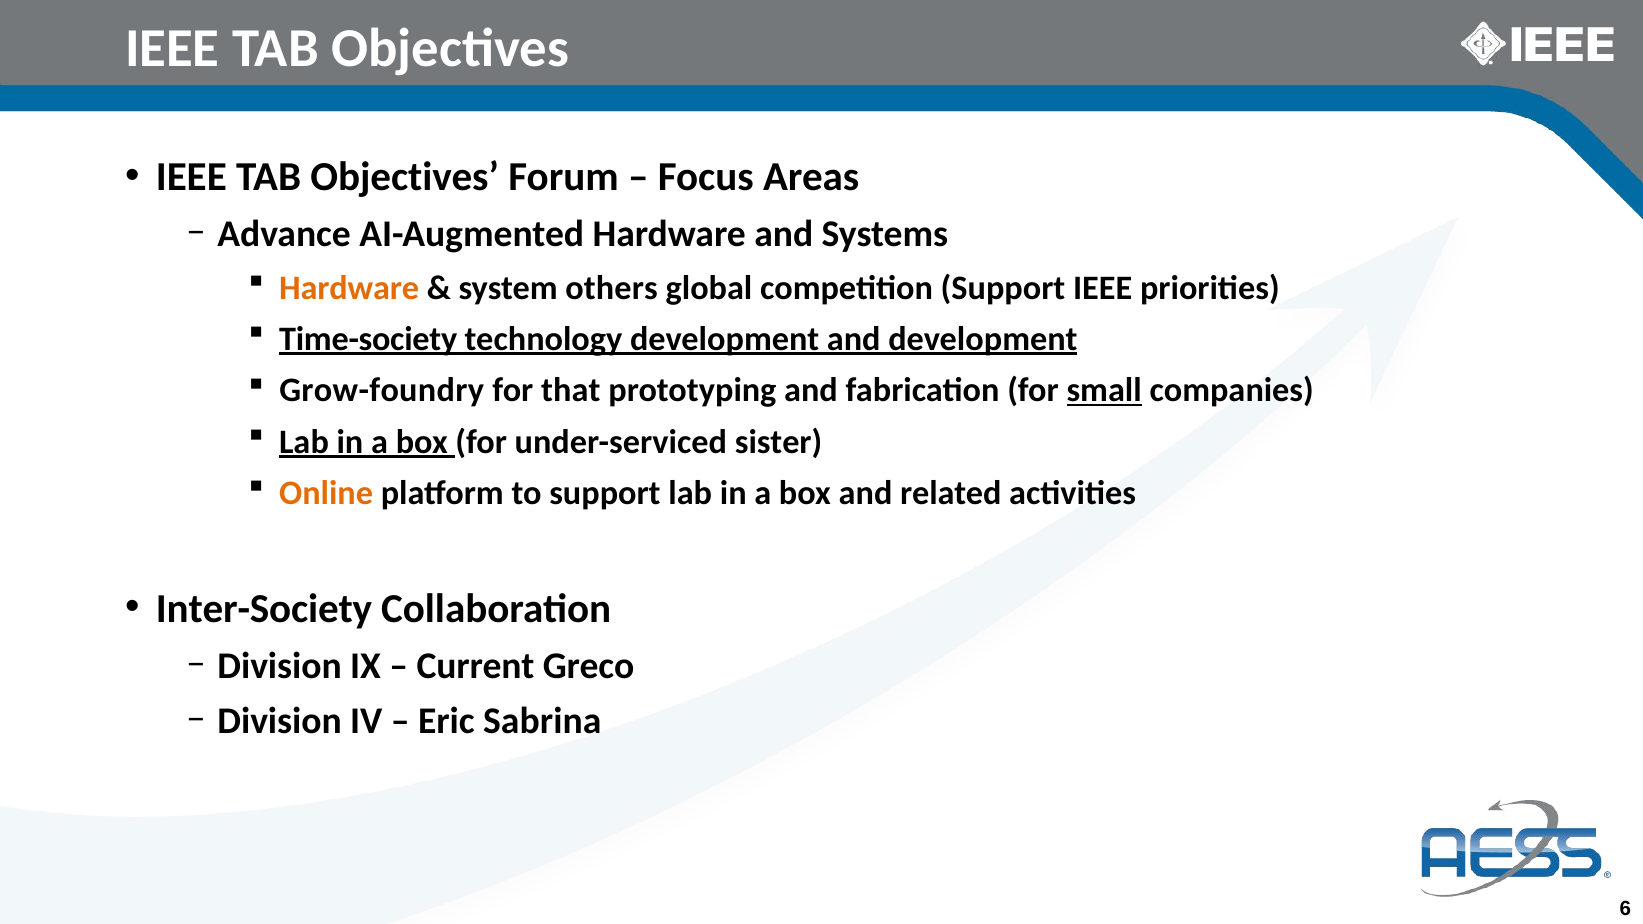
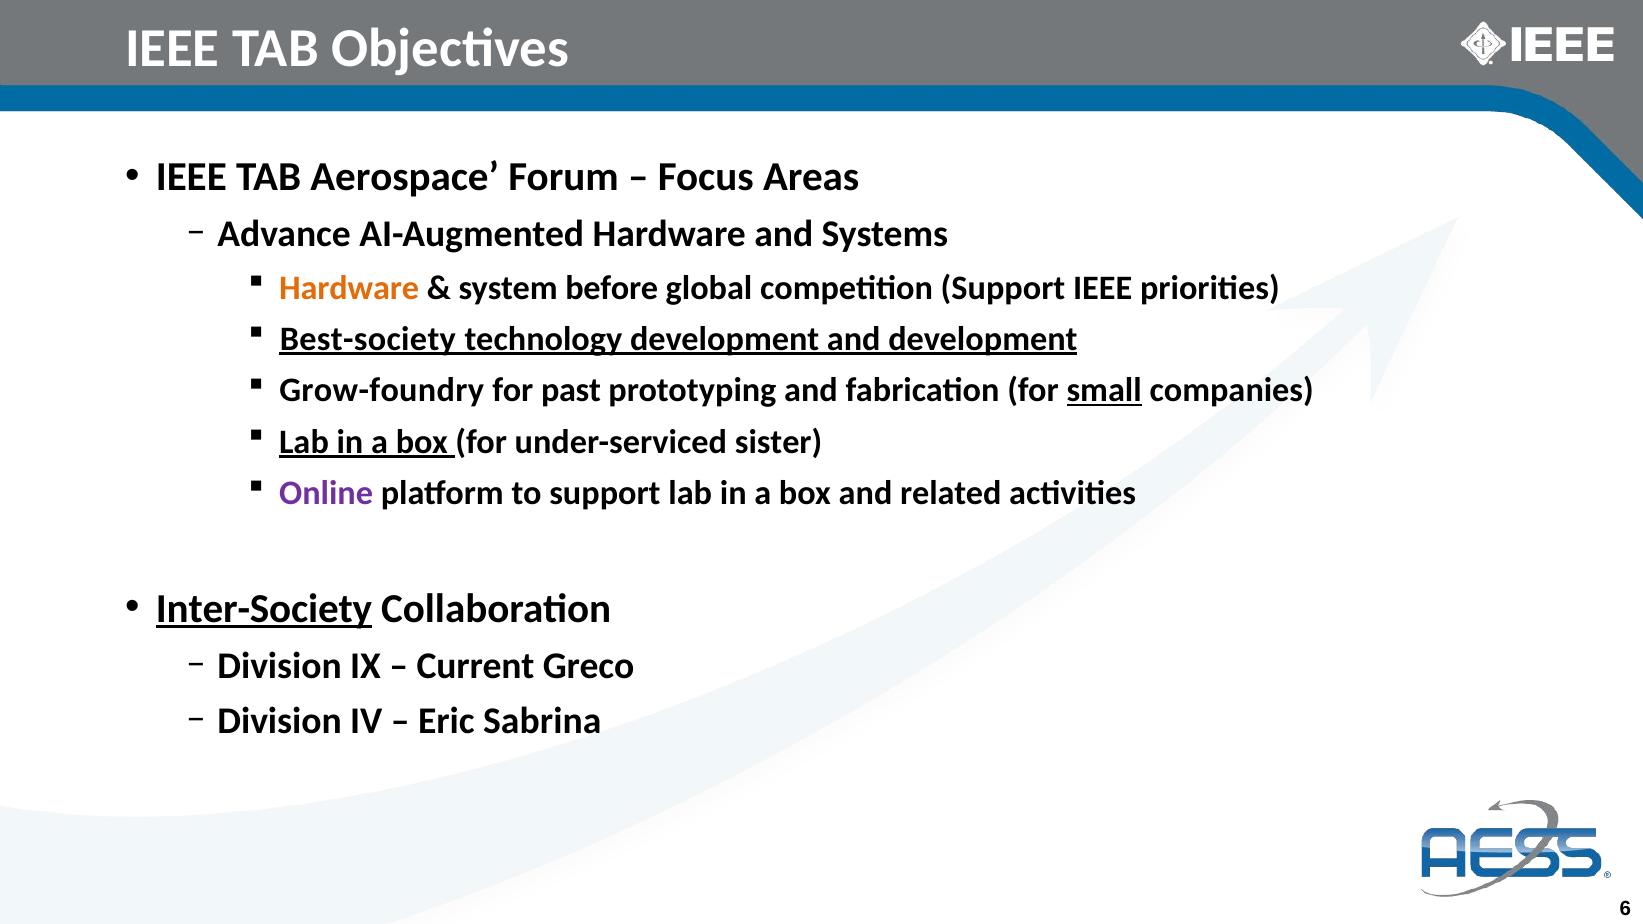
Objectives: Objectives -> Aerospace (405, 177)
others: others -> before (612, 288)
Time-society: Time-society -> Best-society (368, 339)
that: that -> past (571, 391)
Online colour: orange -> purple (326, 493)
Inter-Society underline: none -> present (264, 609)
